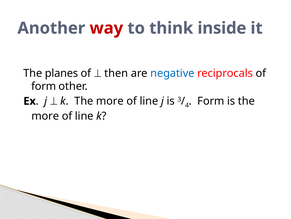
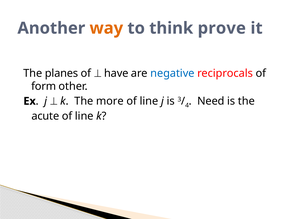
way colour: red -> orange (106, 28)
inside: inside -> prove (222, 28)
then: then -> have (116, 73)
Form: Form -> Need (211, 101)
more: more -> acute (45, 116)
